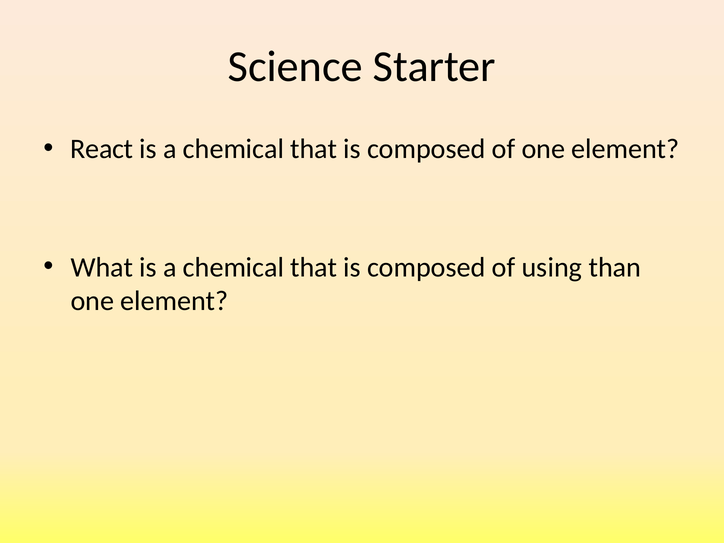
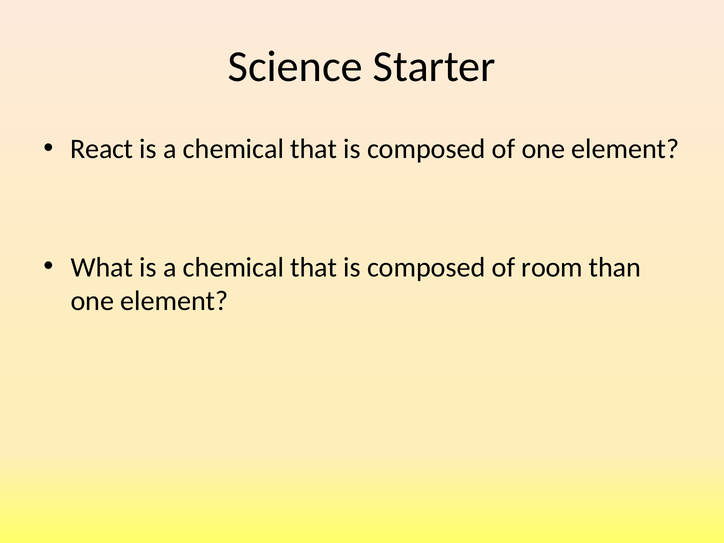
using: using -> room (552, 267)
